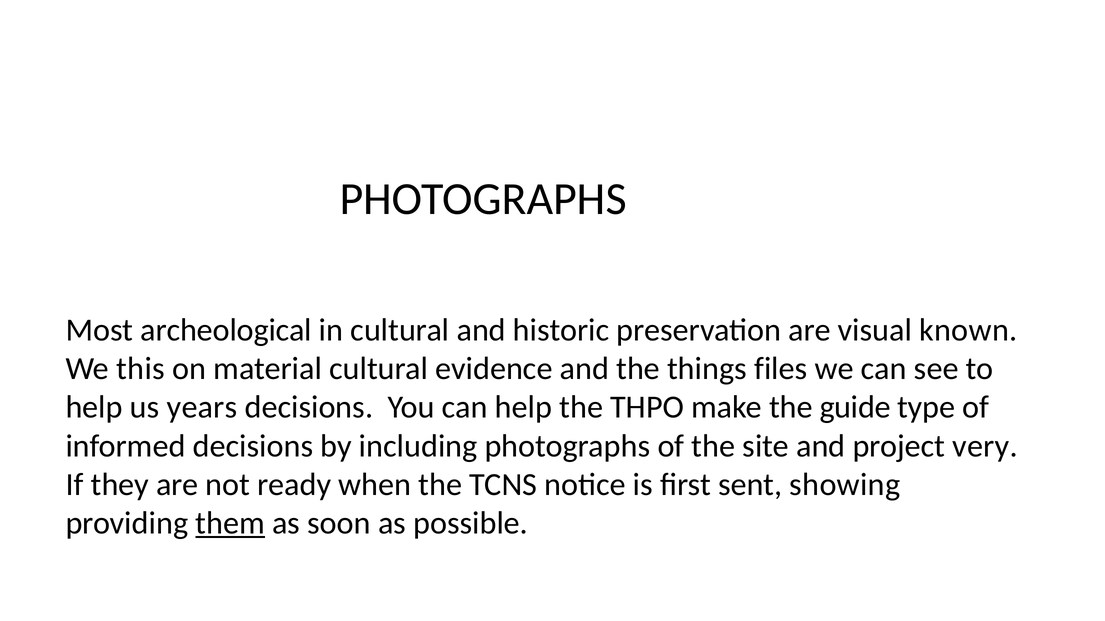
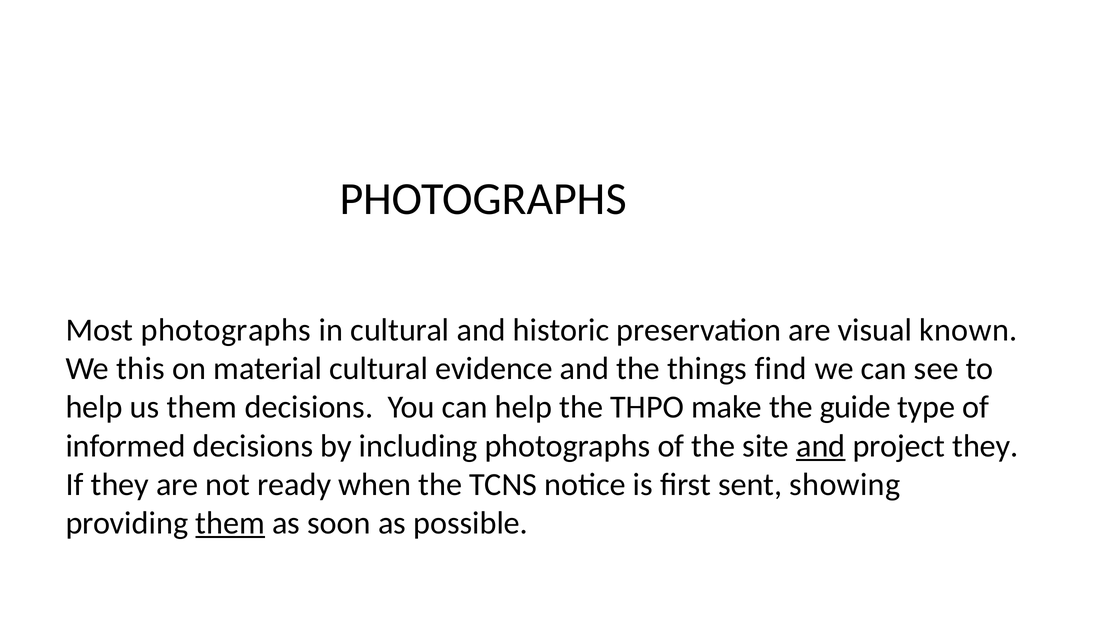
Most archeological: archeological -> photographs (226, 330)
files: files -> find (781, 369)
us years: years -> them (202, 408)
and underline: none -> present (821, 446)
project very: very -> they (985, 446)
